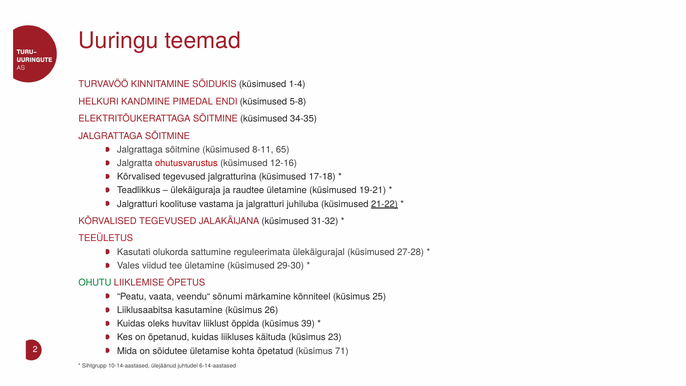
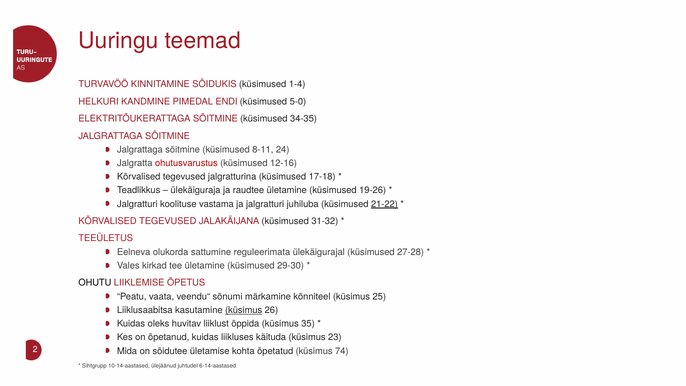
5-8: 5-8 -> 5-0 (298, 101)
65: 65 -> 24 (283, 149)
19-21: 19-21 -> 19-26 (373, 190)
Kasutati: Kasutati -> Eelneva (134, 252)
viidud: viidud -> kirkad (154, 266)
OHUTU colour: green -> black (95, 283)
küsimus underline: none -> present (244, 310)
39: 39 -> 35 (308, 324)
71: 71 -> 74 (342, 351)
